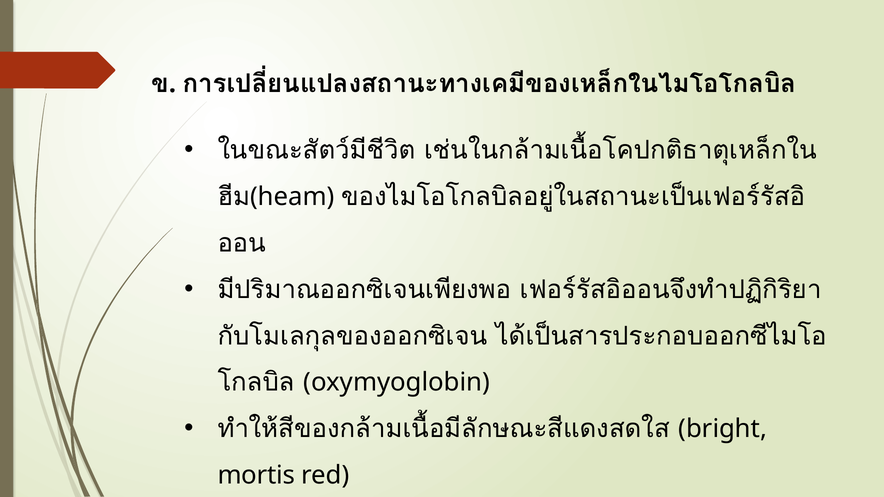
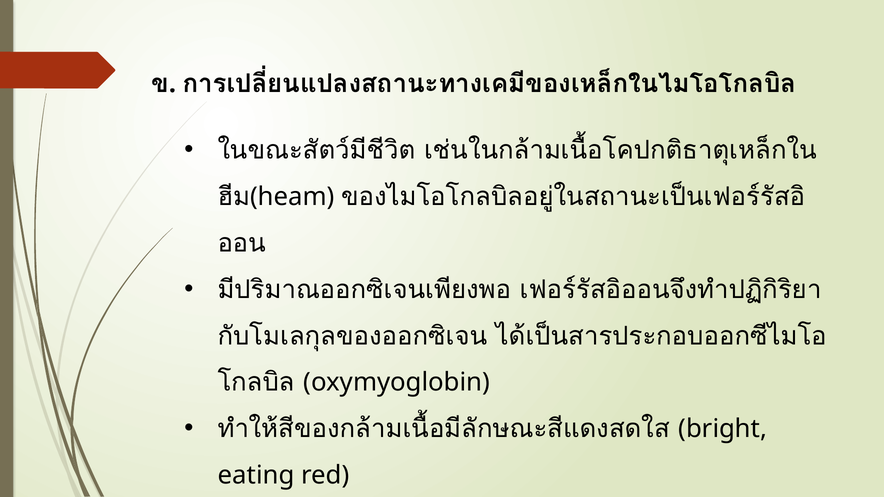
mortis: mortis -> eating (256, 476)
